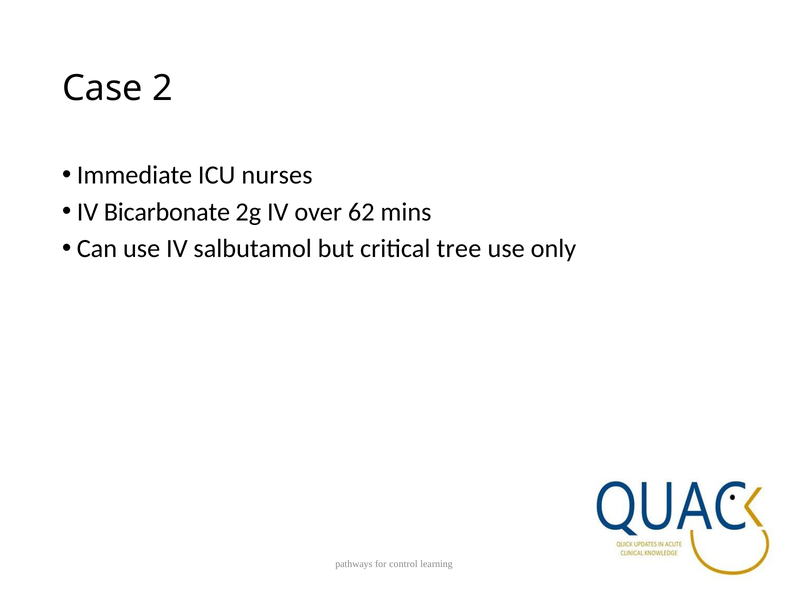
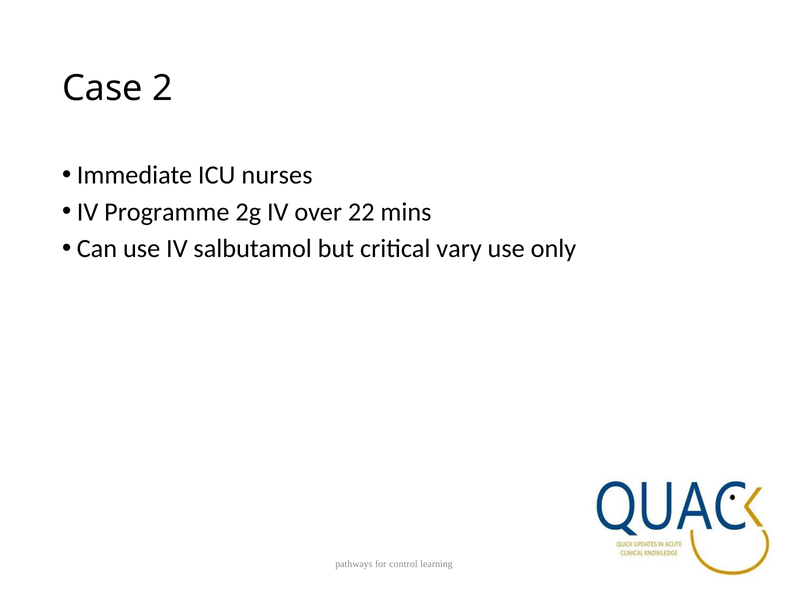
Bicarbonate: Bicarbonate -> Programme (167, 212)
62: 62 -> 22 (361, 212)
tree: tree -> vary (459, 248)
